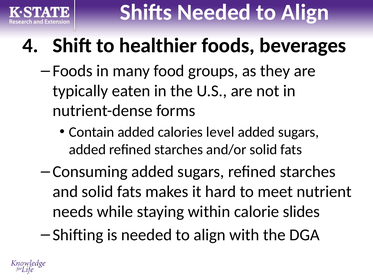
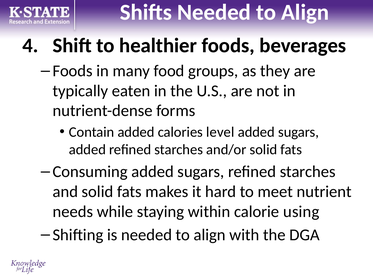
slides: slides -> using (301, 211)
